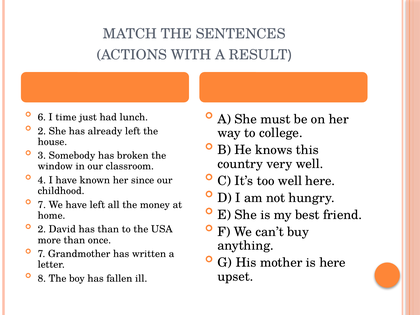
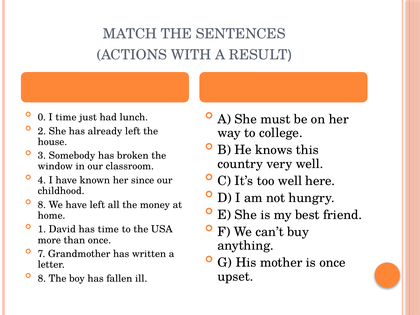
6: 6 -> 0 (42, 117)
7: 7 -> 8 (42, 205)
2: 2 -> 1 (42, 229)
has than: than -> time (108, 229)
is here: here -> once (332, 263)
